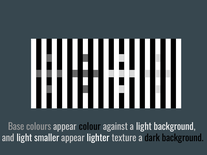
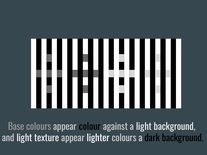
smaller: smaller -> texture (47, 138)
lighter texture: texture -> colours (124, 138)
